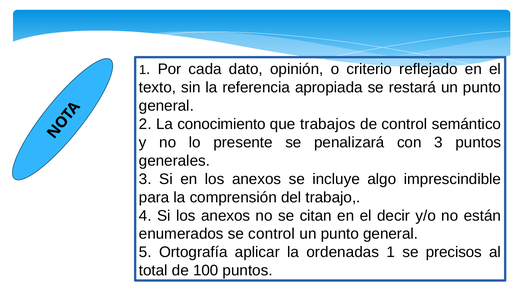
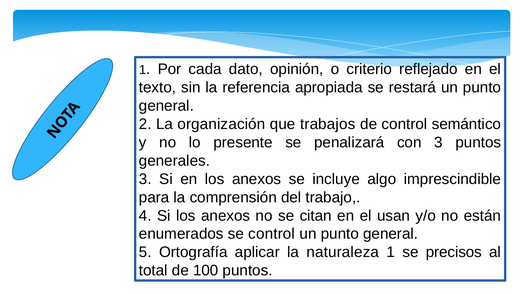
conocimiento: conocimiento -> organización (221, 124)
decir: decir -> usan (394, 216)
ordenadas: ordenadas -> naturaleza (343, 252)
